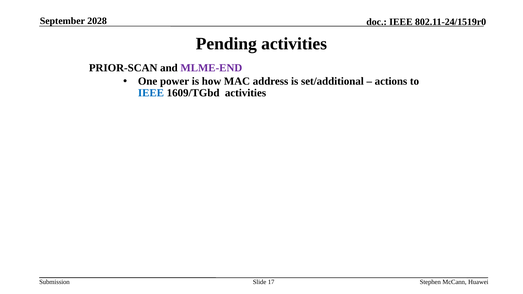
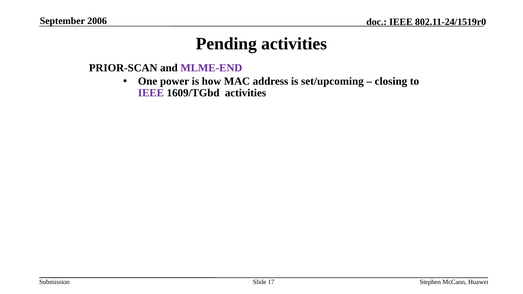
2028: 2028 -> 2006 (97, 21)
set/additional: set/additional -> set/upcoming (332, 81)
actions: actions -> closing (391, 81)
IEEE colour: blue -> purple (151, 93)
